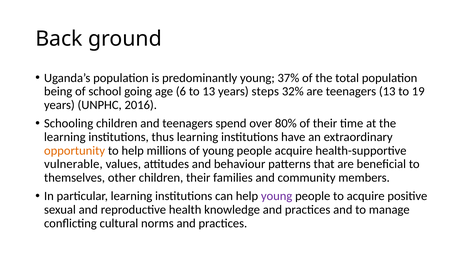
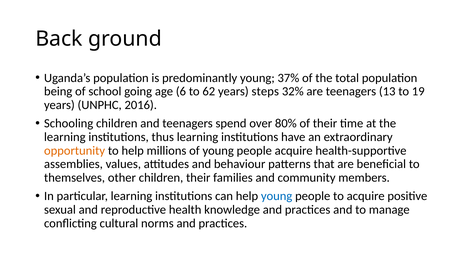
to 13: 13 -> 62 (209, 91)
vulnerable: vulnerable -> assemblies (73, 164)
young colour: purple -> blue (277, 196)
